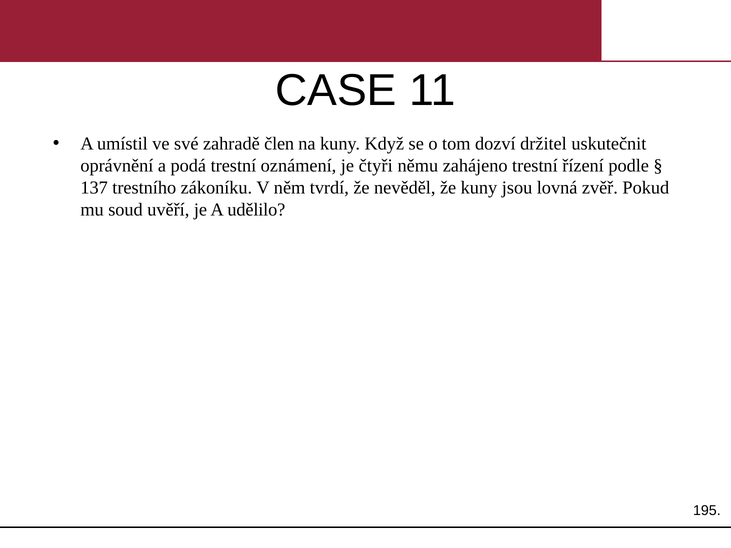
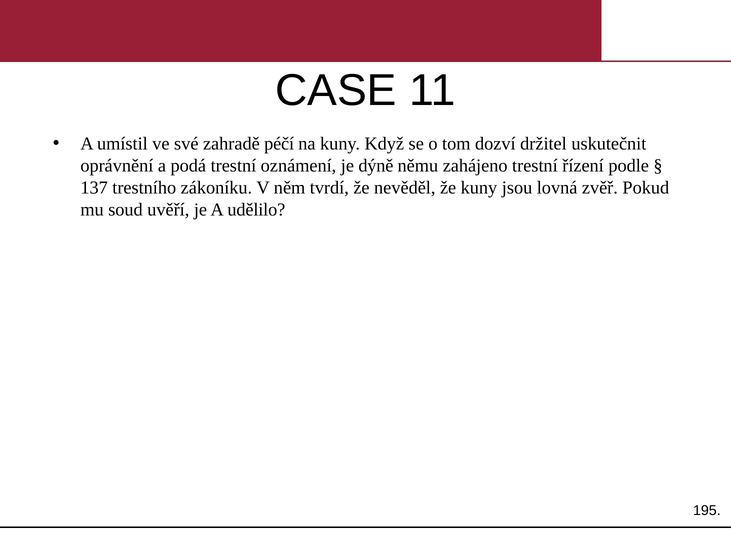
člen: člen -> péčí (279, 144)
čtyři: čtyři -> dýně (376, 166)
